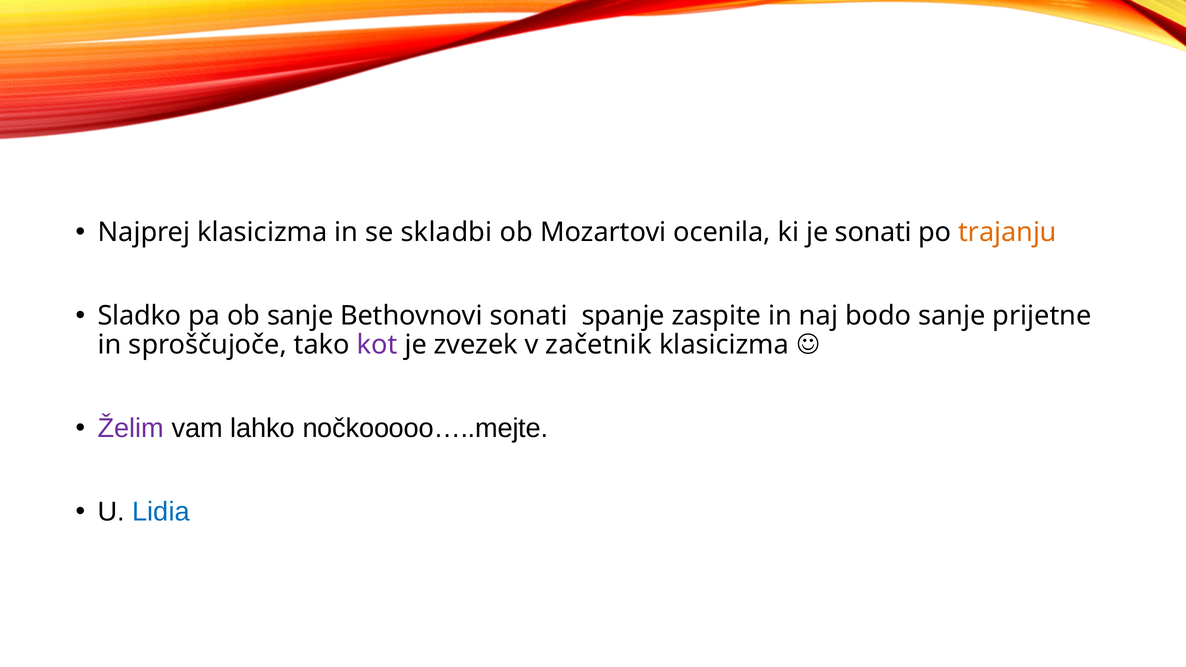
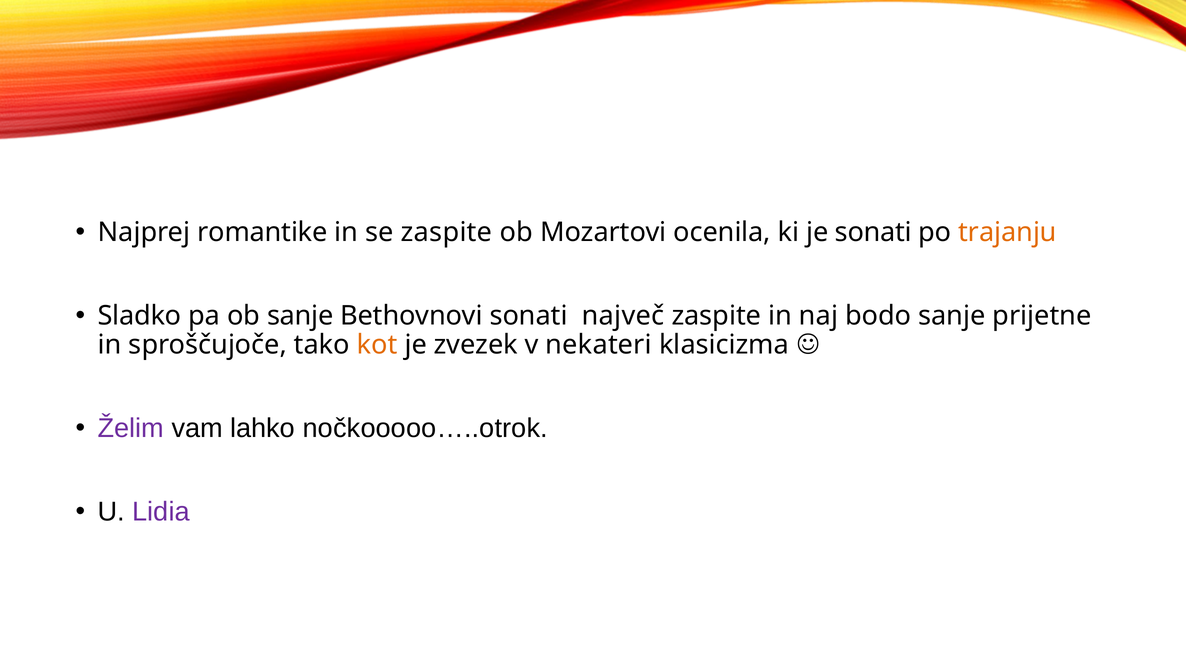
Najprej klasicizma: klasicizma -> romantike (262, 232)
se skladbi: skladbi -> zaspite (447, 232)
spanje: spanje -> največ (623, 316)
kot colour: purple -> orange (377, 345)
začetnik: začetnik -> nekateri (599, 345)
nočkooooo…..mejte: nočkooooo…..mejte -> nočkooooo…..otrok (425, 428)
Lidia colour: blue -> purple (161, 512)
